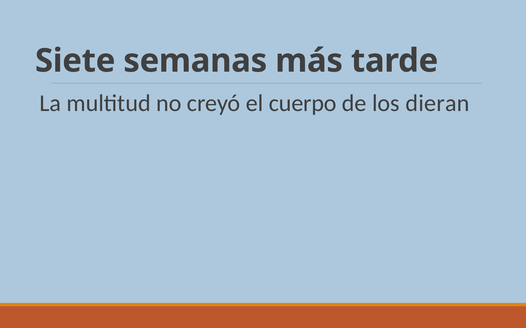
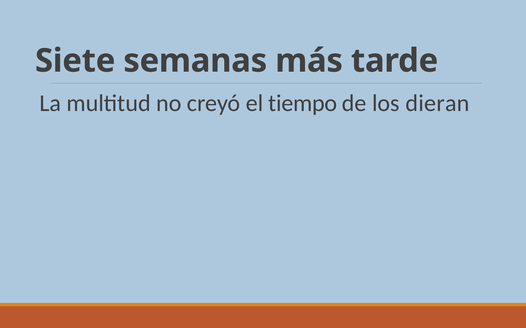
cuerpo: cuerpo -> tiempo (303, 104)
